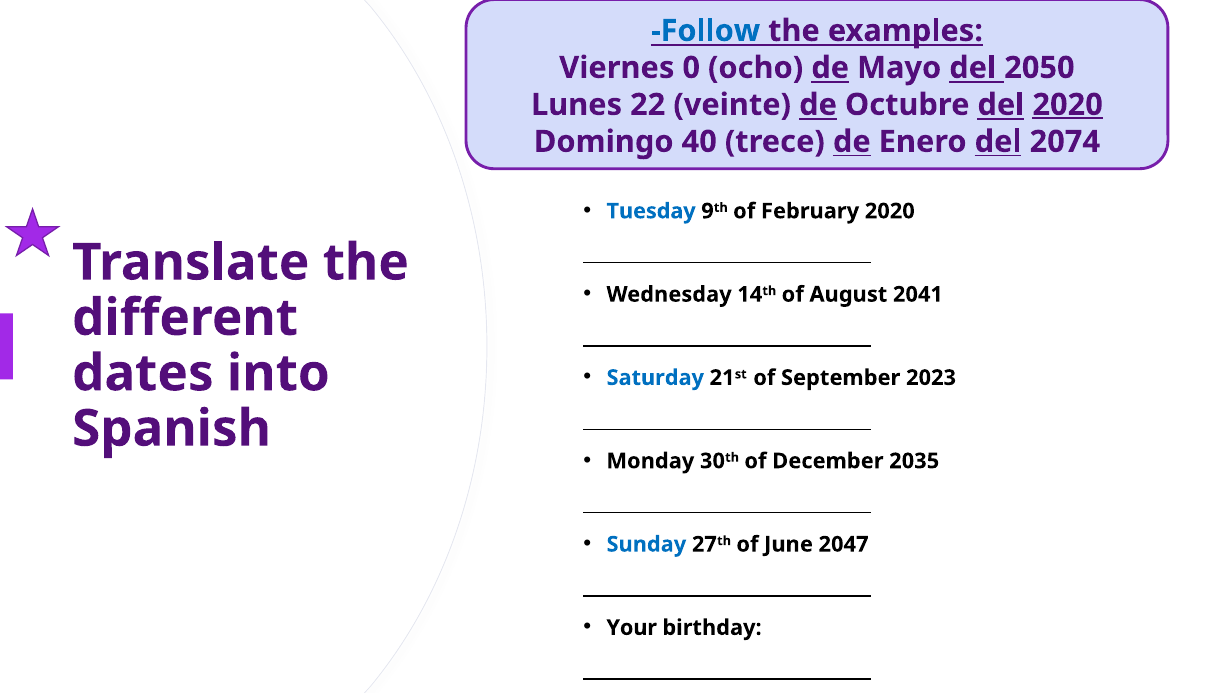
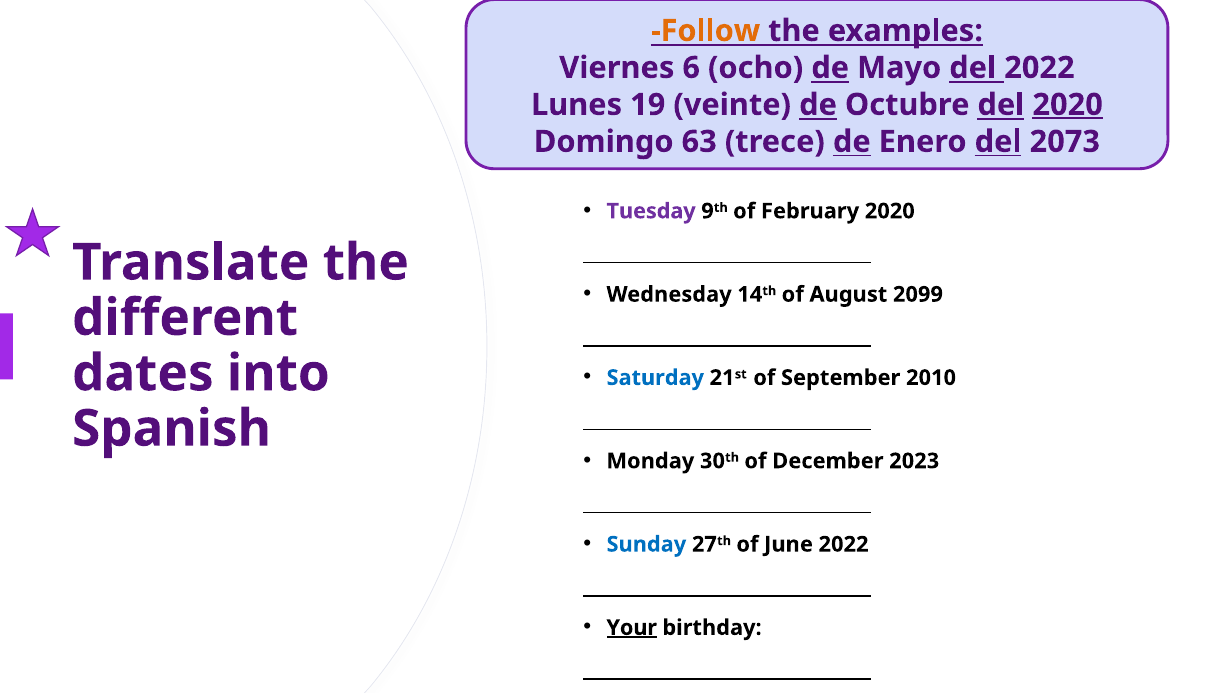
Follow colour: blue -> orange (705, 31)
0: 0 -> 6 (691, 68)
del 2050: 2050 -> 2022 (1039, 68)
22: 22 -> 19 (648, 105)
40: 40 -> 63 (699, 142)
2074: 2074 -> 2073 (1065, 142)
Tuesday colour: blue -> purple (651, 211)
2041: 2041 -> 2099 (918, 294)
2023: 2023 -> 2010 (931, 378)
2035: 2035 -> 2023 (914, 461)
June 2047: 2047 -> 2022 (844, 544)
Your underline: none -> present (632, 628)
